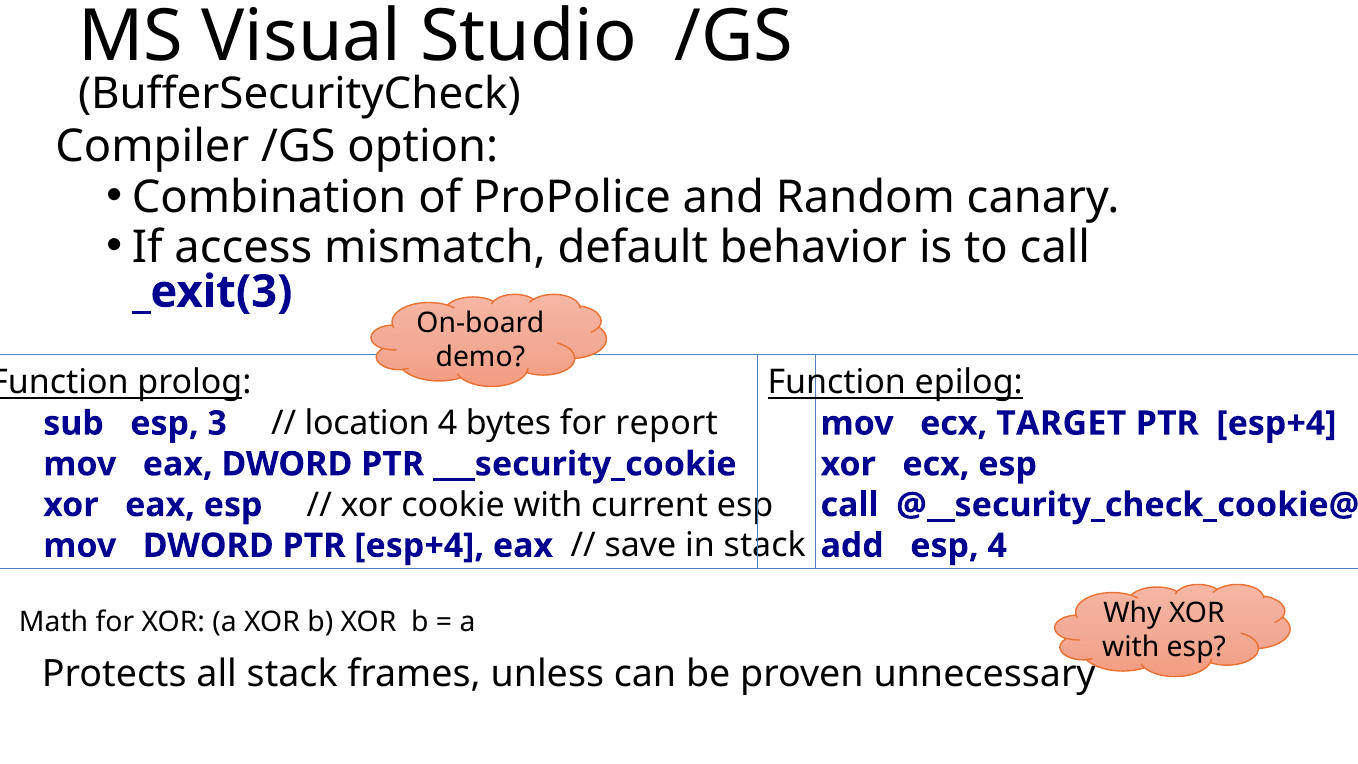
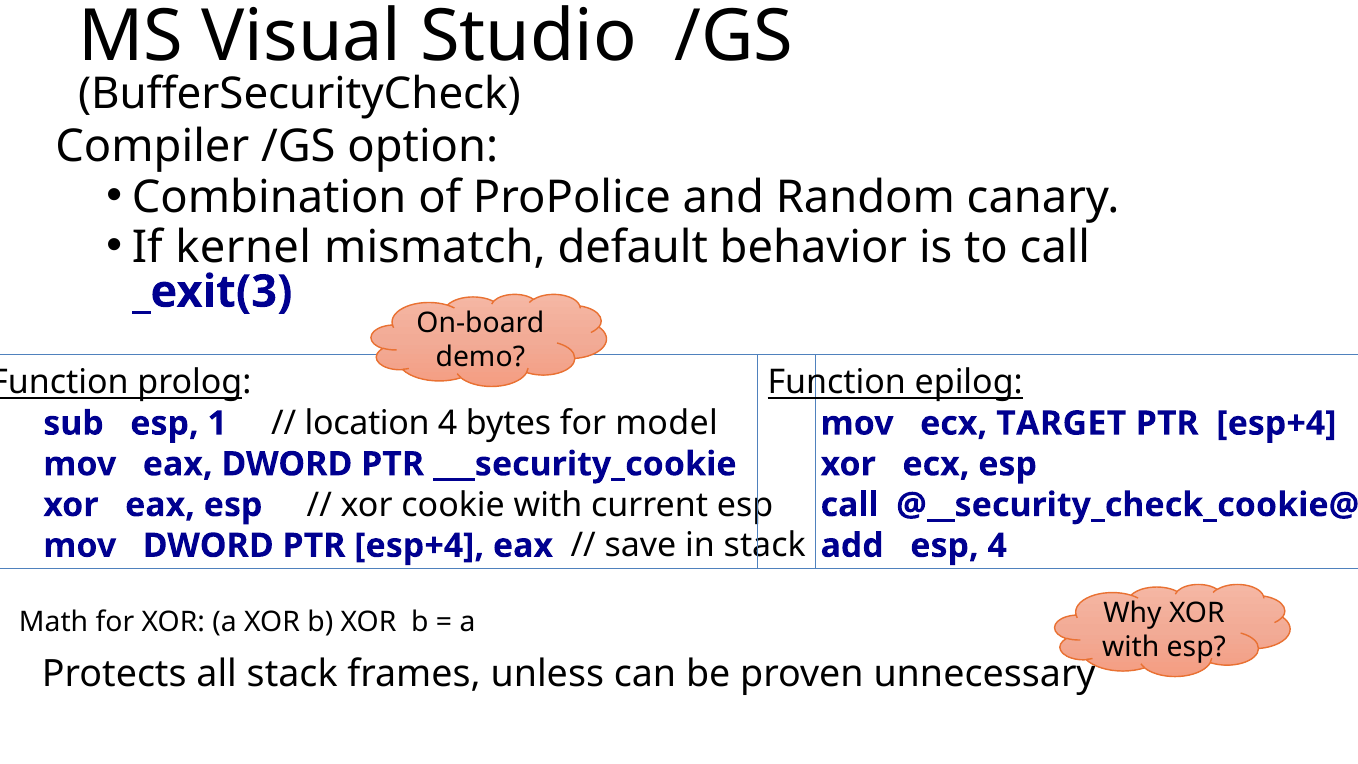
access: access -> kernel (243, 248)
3: 3 -> 1 (217, 423)
report: report -> model (667, 423)
